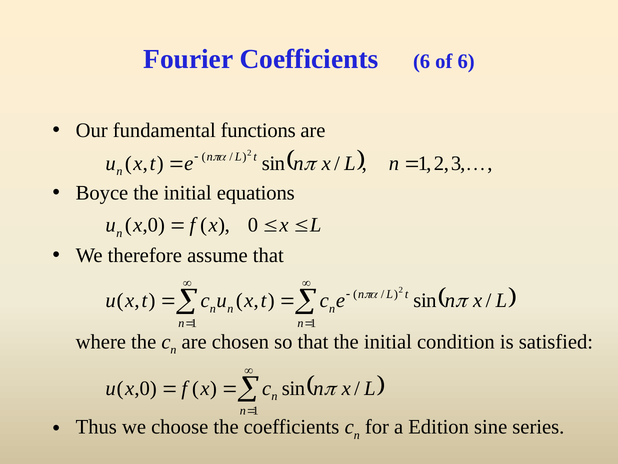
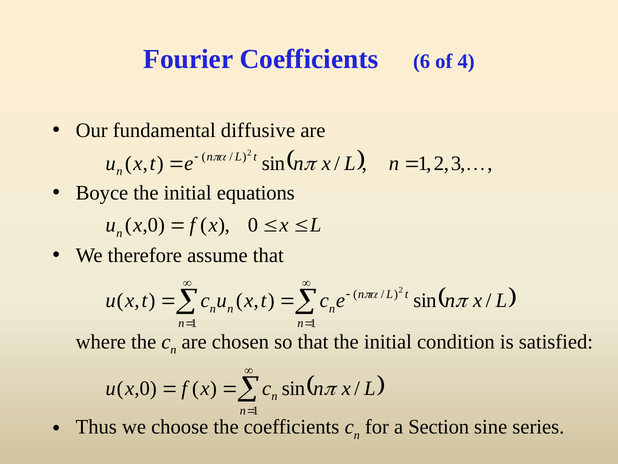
of 6: 6 -> 4 (466, 61)
functions: functions -> diffusive (258, 130)
Edition: Edition -> Section (439, 427)
